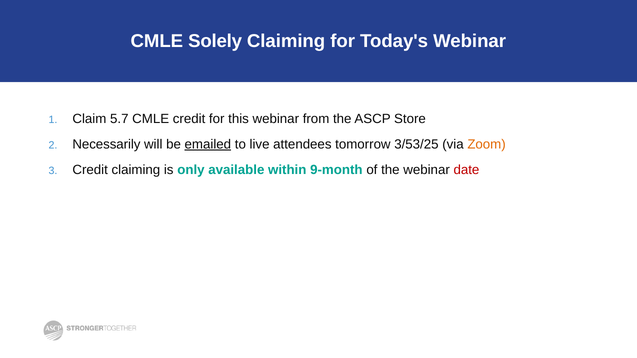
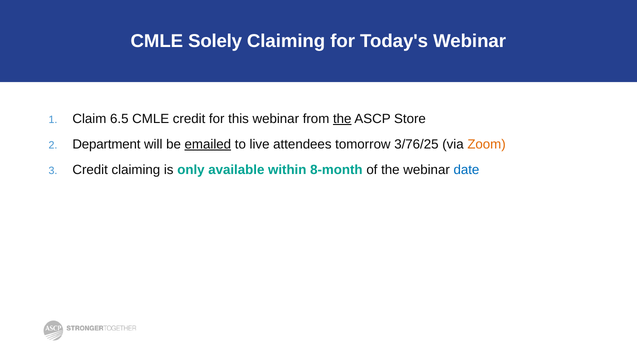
5.7: 5.7 -> 6.5 (119, 119)
the underline: none -> present (342, 119)
Necessarily: Necessarily -> Department (106, 144)
3/53/25: 3/53/25 -> 3/76/25 (416, 144)
9-month: 9-month -> 8-month (336, 170)
date colour: red -> blue (466, 170)
